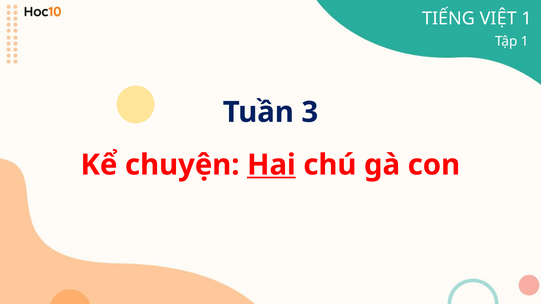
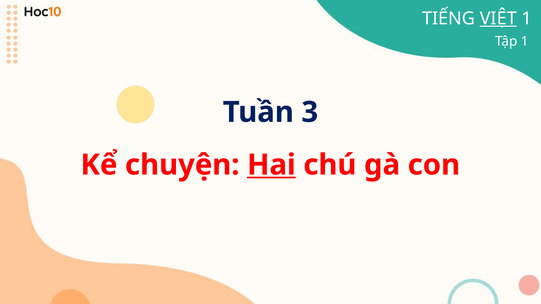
VIỆT underline: none -> present (498, 19)
